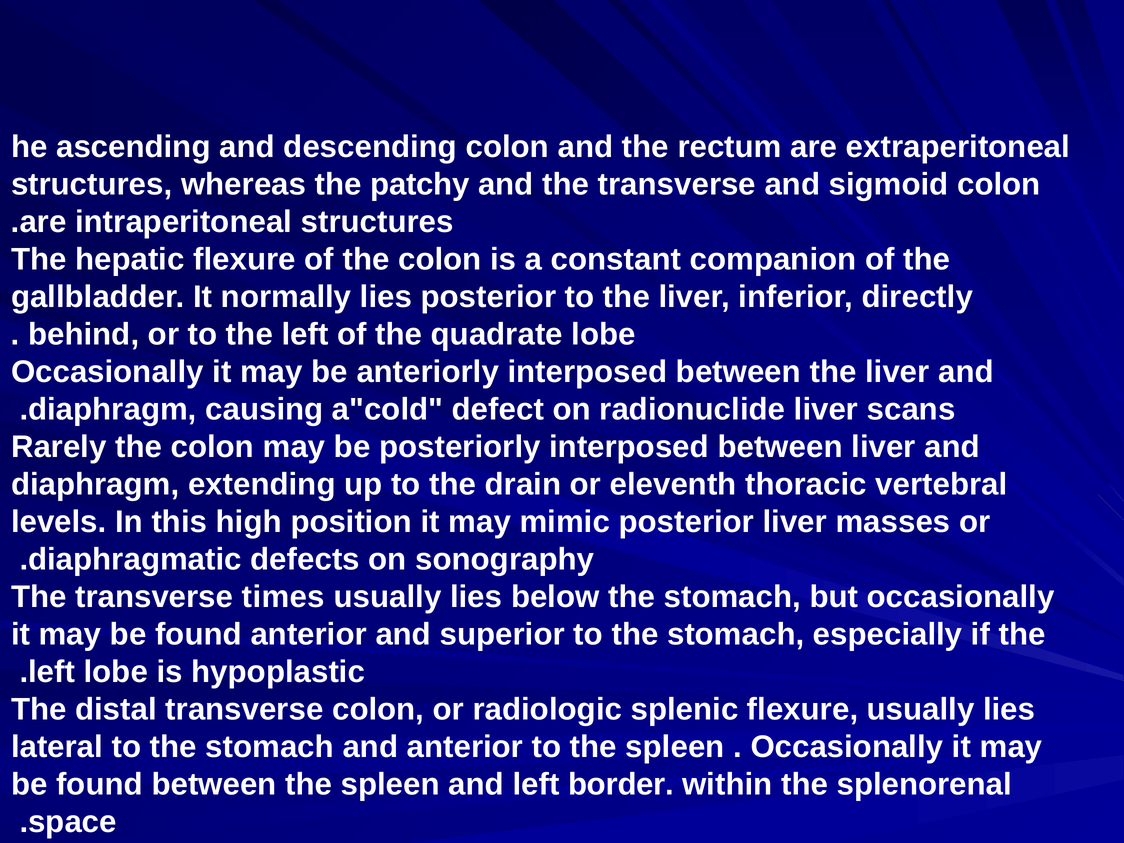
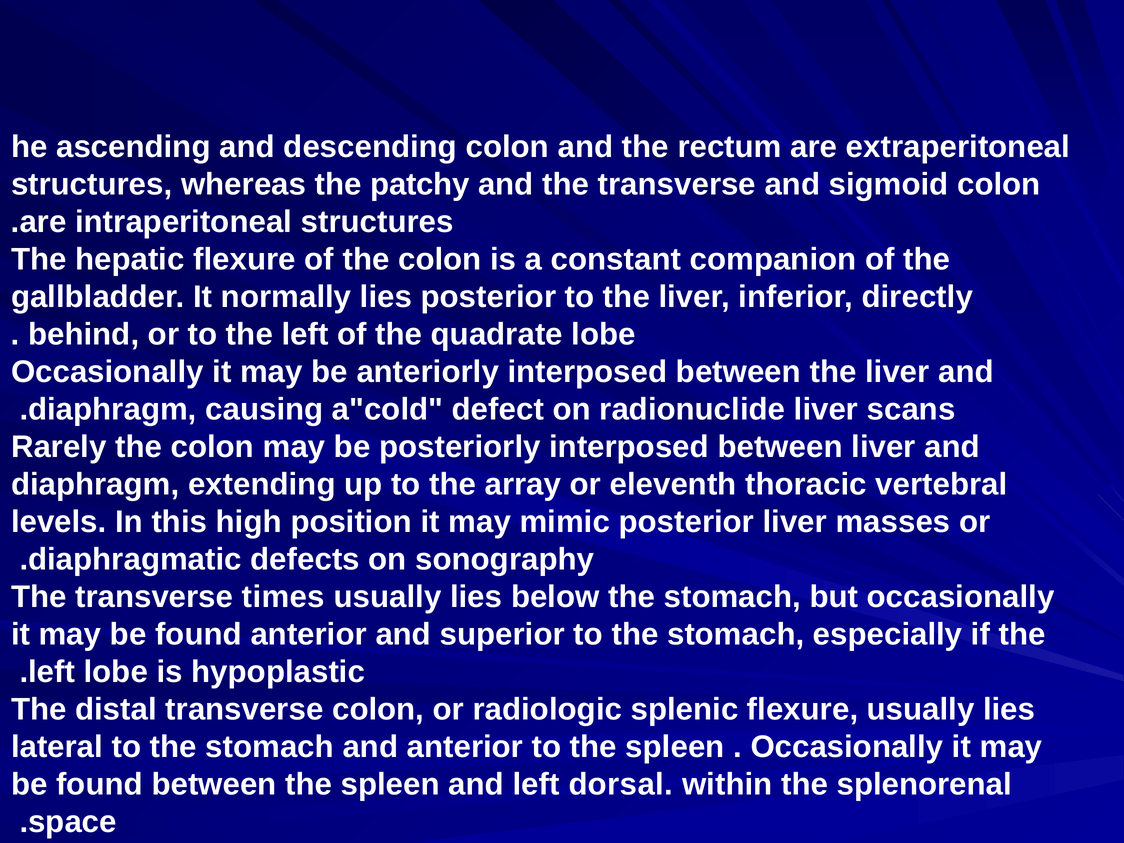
drain: drain -> array (523, 484)
border: border -> dorsal (621, 784)
